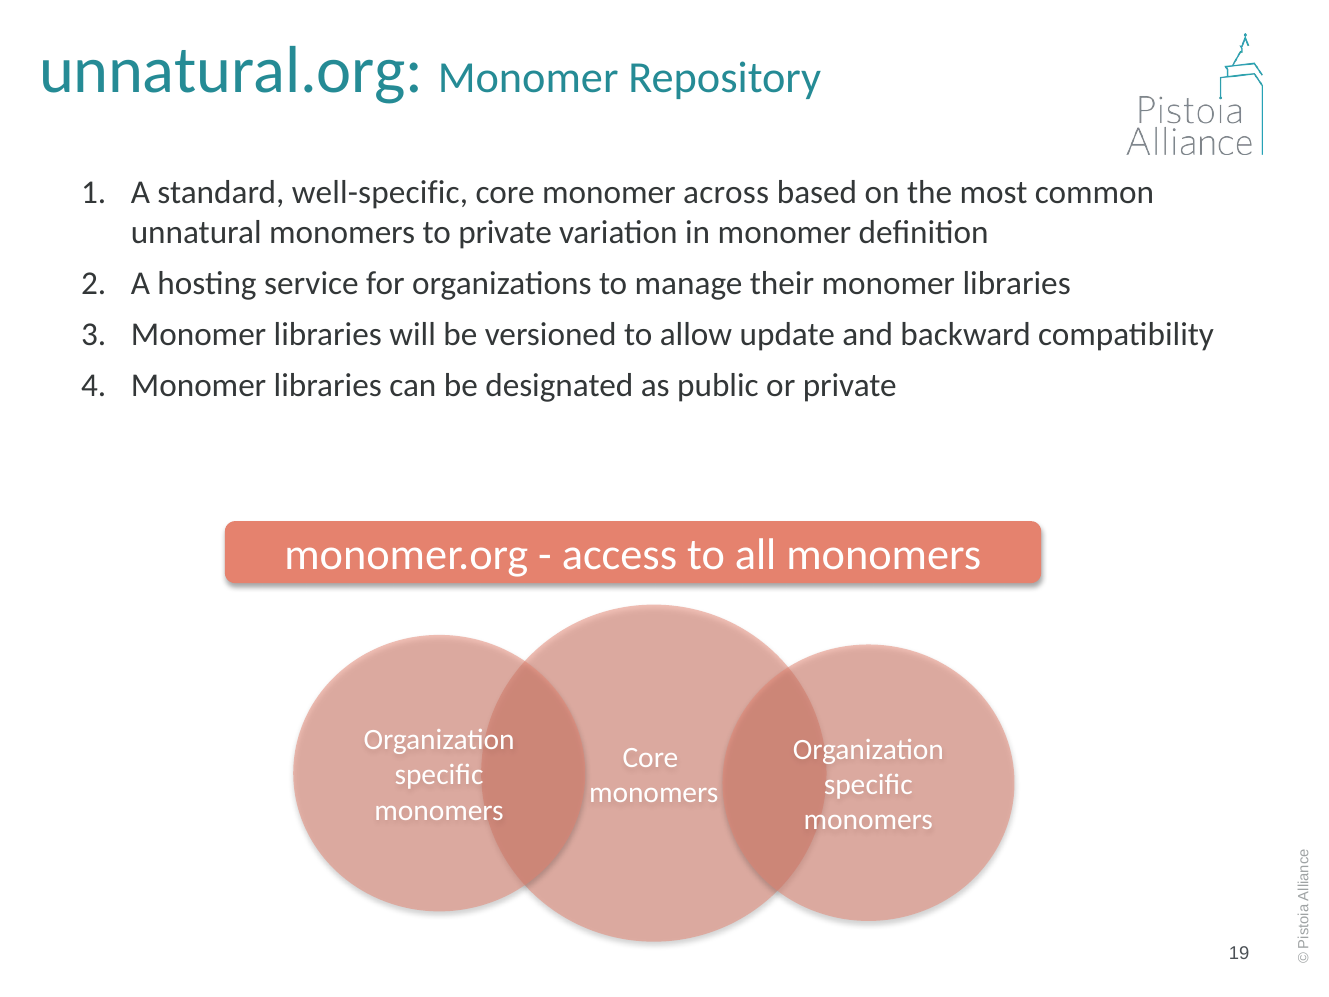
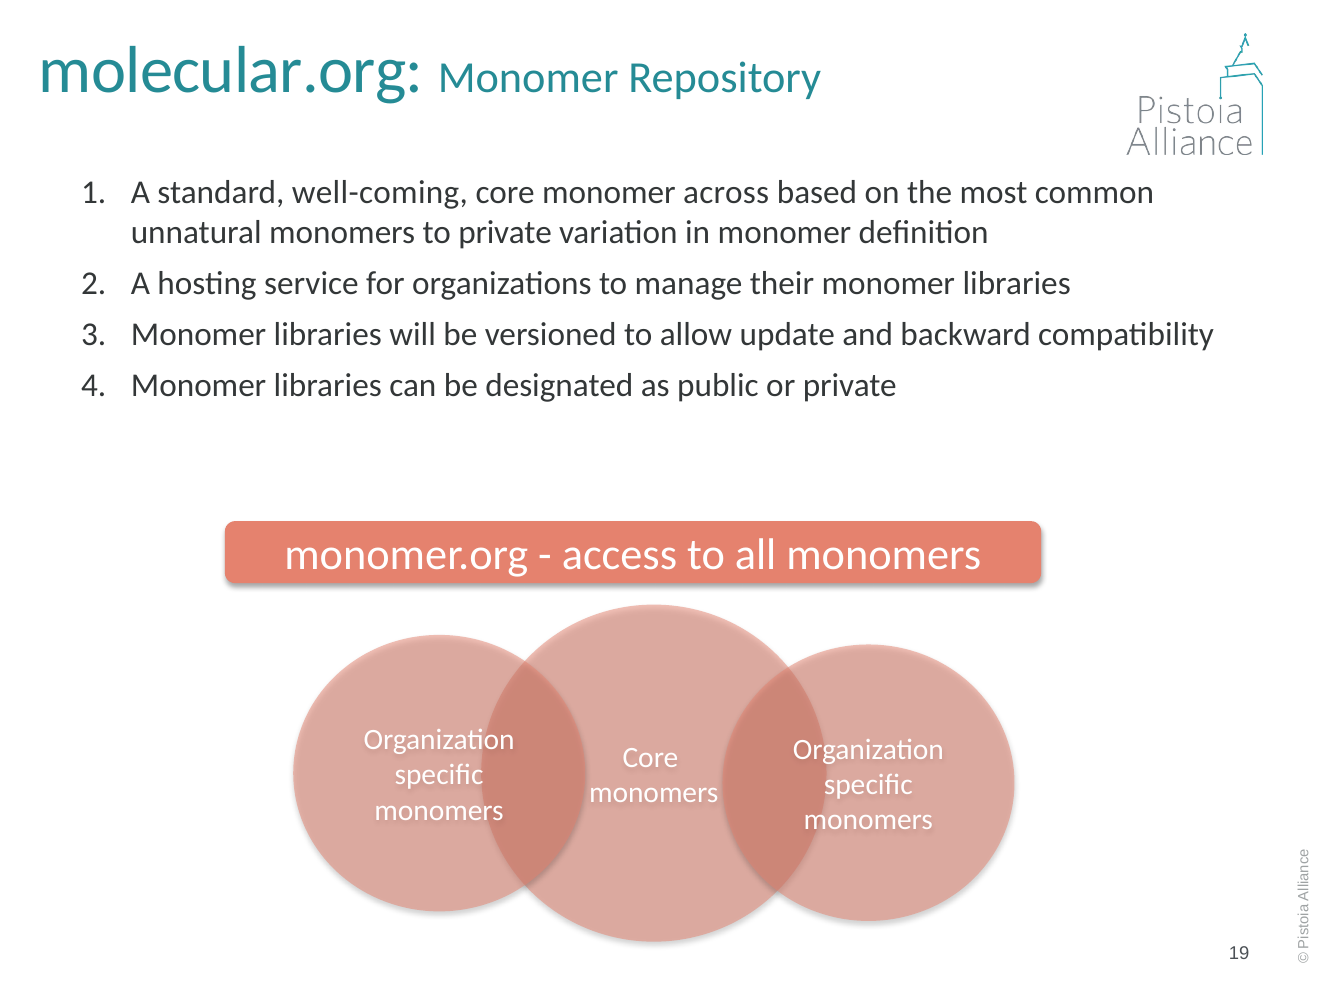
unnatural.org: unnatural.org -> molecular.org (231, 70)
well-specific: well-specific -> well-coming (380, 192)
